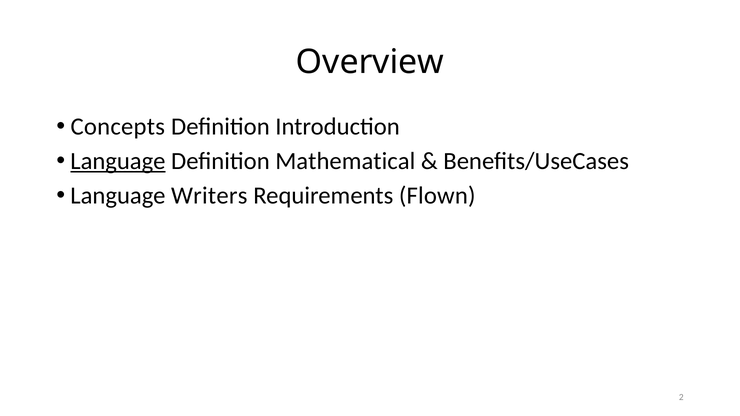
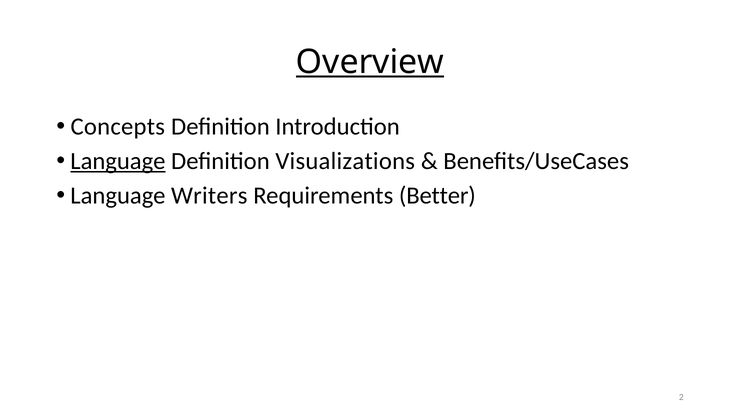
Overview underline: none -> present (370, 62)
Mathematical: Mathematical -> Visualizations (345, 161)
Flown: Flown -> Better (437, 196)
